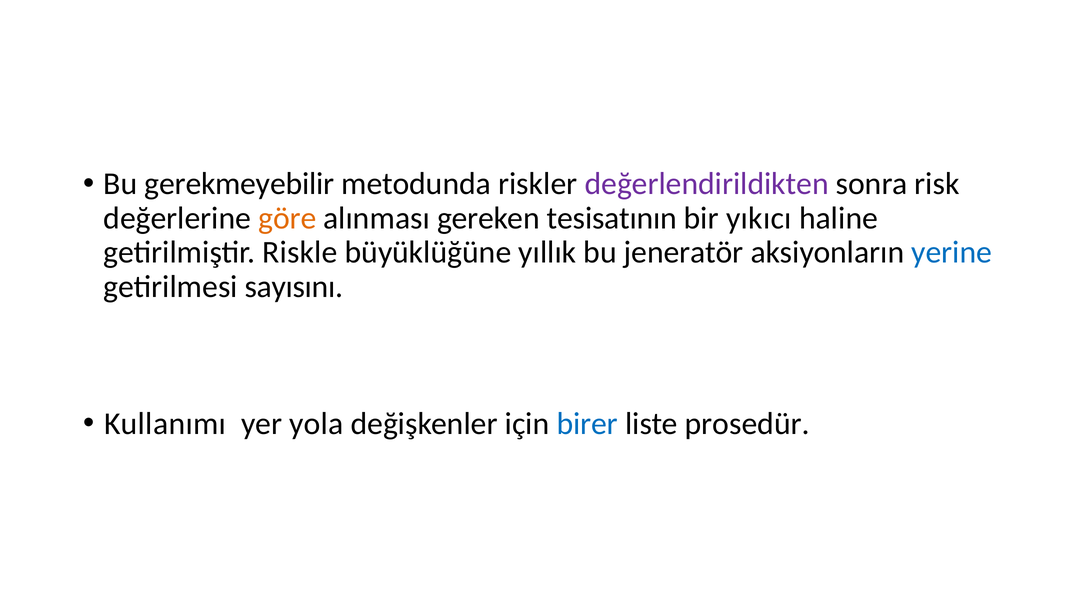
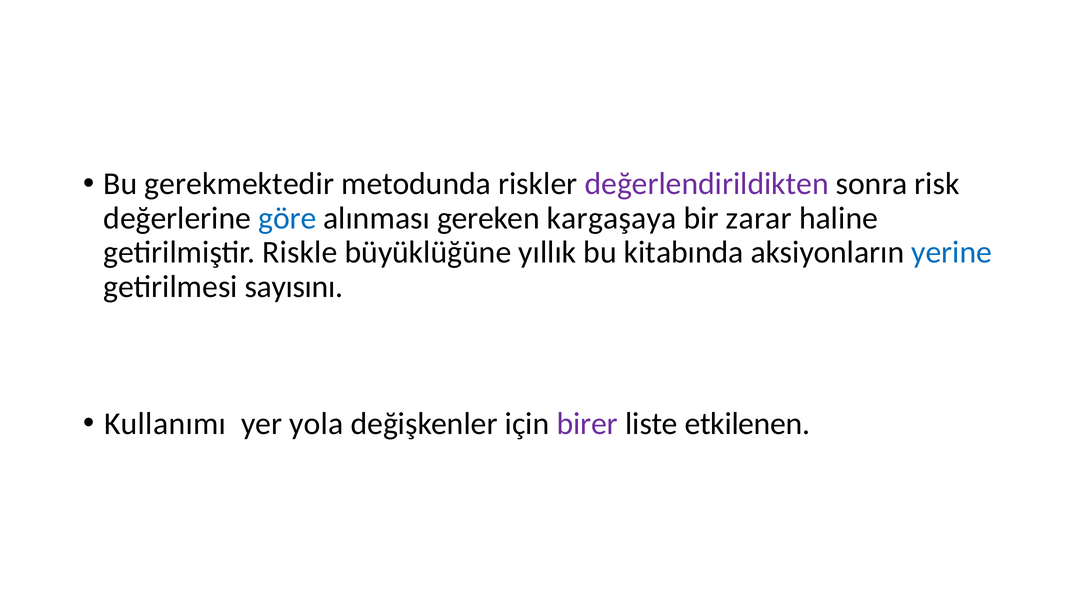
gerekmeyebilir: gerekmeyebilir -> gerekmektedir (239, 184)
göre colour: orange -> blue (287, 218)
tesisatının: tesisatının -> kargaşaya (612, 218)
yıkıcı: yıkıcı -> zarar (759, 218)
jeneratör: jeneratör -> kitabında (684, 253)
birer colour: blue -> purple (587, 424)
prosedür: prosedür -> etkilenen (747, 424)
